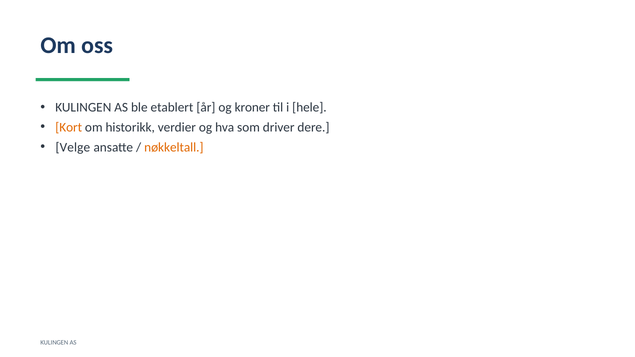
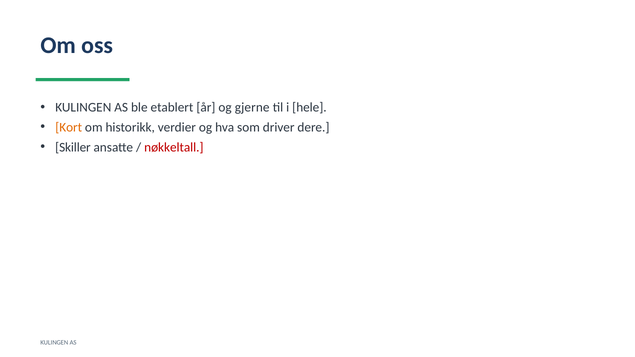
kroner: kroner -> gjerne (252, 108)
Velge: Velge -> Skiller (73, 147)
nøkkeltall colour: orange -> red (174, 147)
